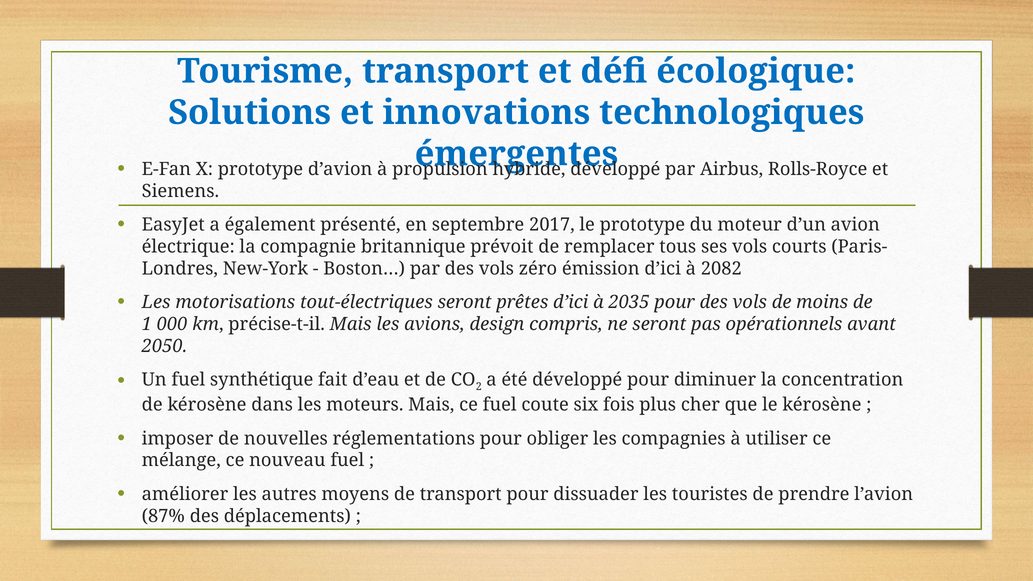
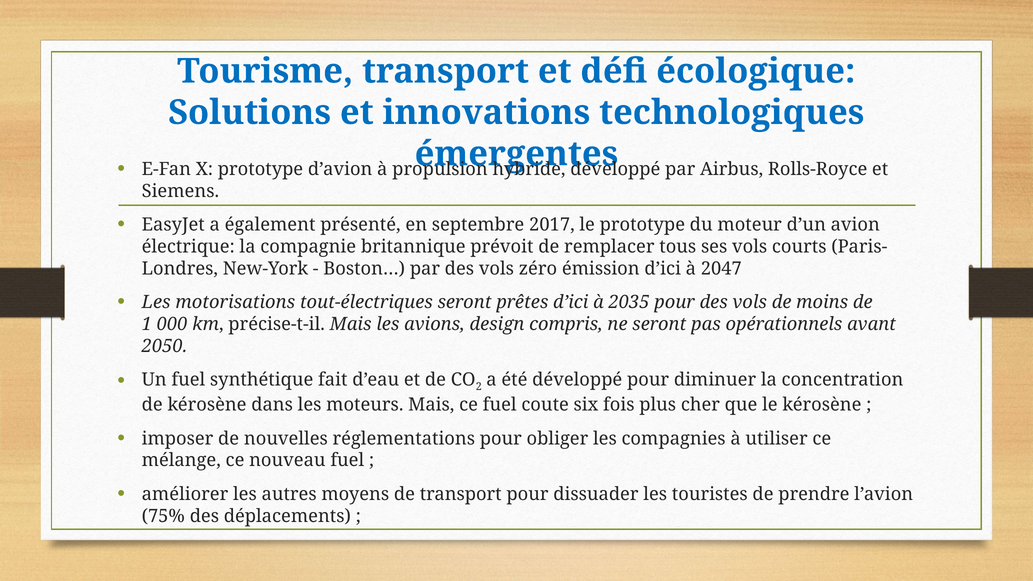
2082: 2082 -> 2047 (721, 269)
87%: 87% -> 75% (163, 516)
